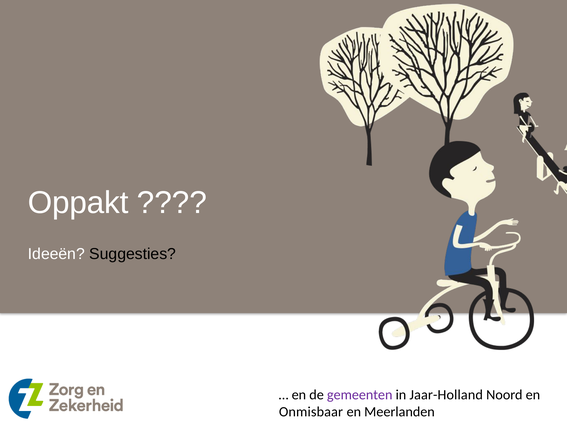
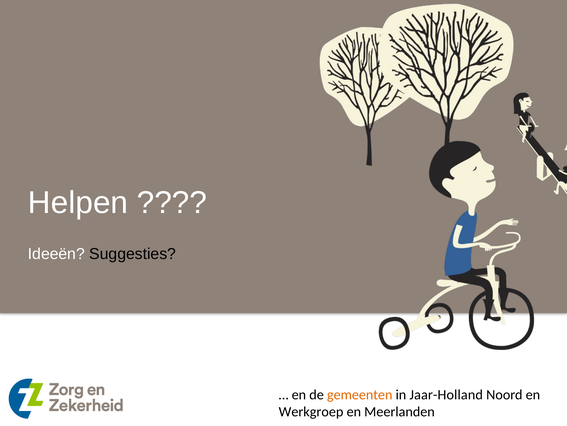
Oppakt: Oppakt -> Helpen (78, 202)
gemeenten colour: purple -> orange (360, 394)
Onmisbaar: Onmisbaar -> Werkgroep (311, 411)
